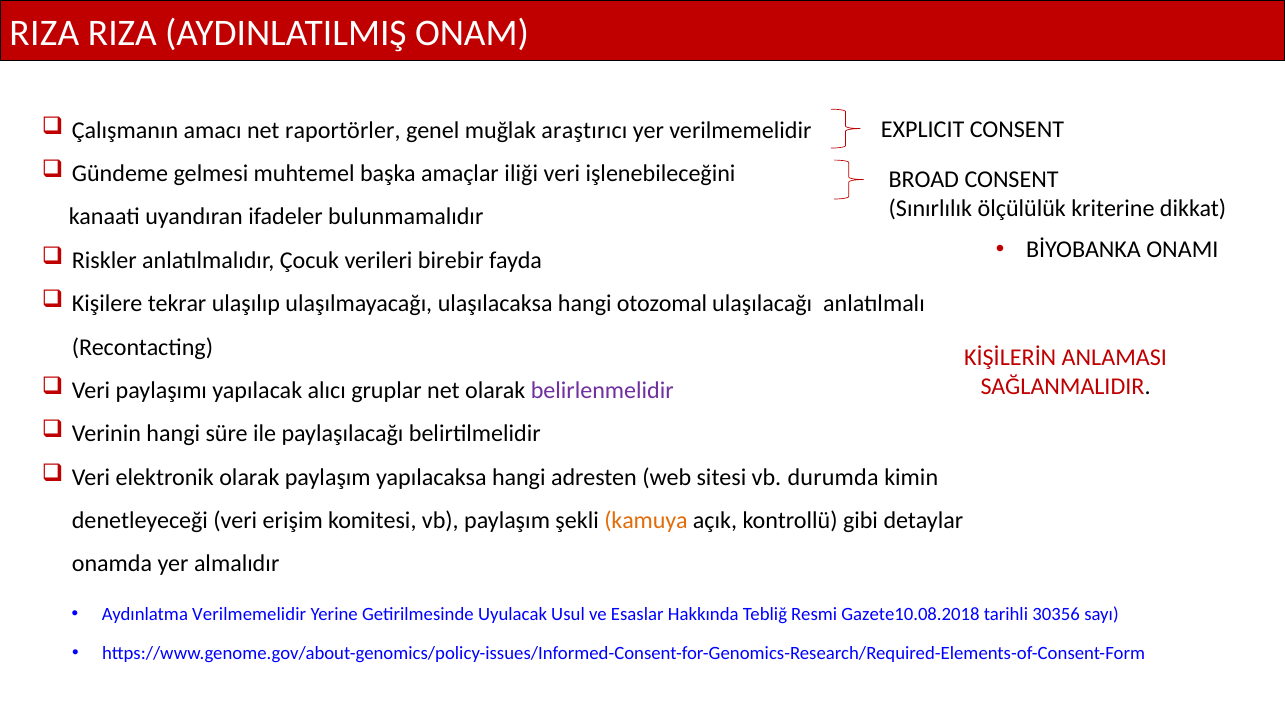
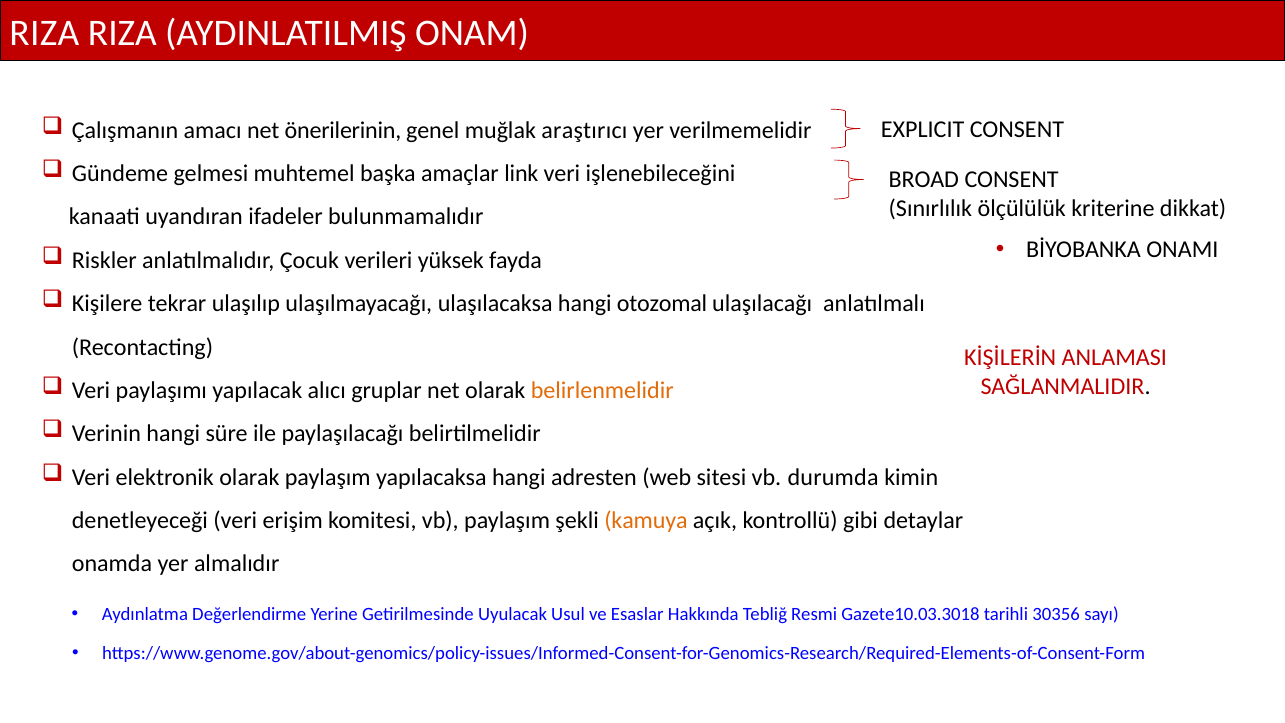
raportörler: raportörler -> önerilerinin (343, 130)
iliği: iliği -> link (521, 174)
birebir: birebir -> yüksek (451, 260)
belirlenmelidir colour: purple -> orange (602, 390)
Aydınlatma Verilmemelidir: Verilmemelidir -> Değerlendirme (249, 615)
Gazete10.08.2018: Gazete10.08.2018 -> Gazete10.03.3018 (910, 615)
